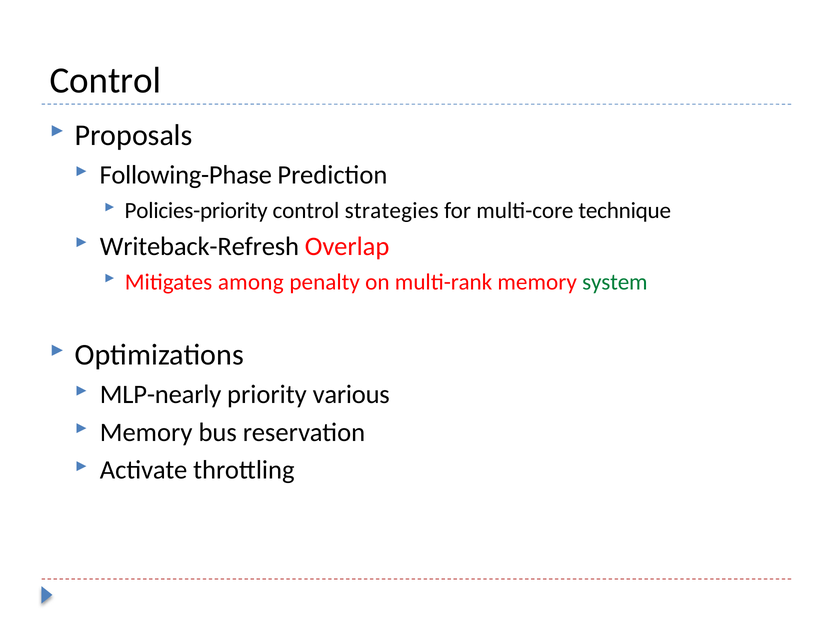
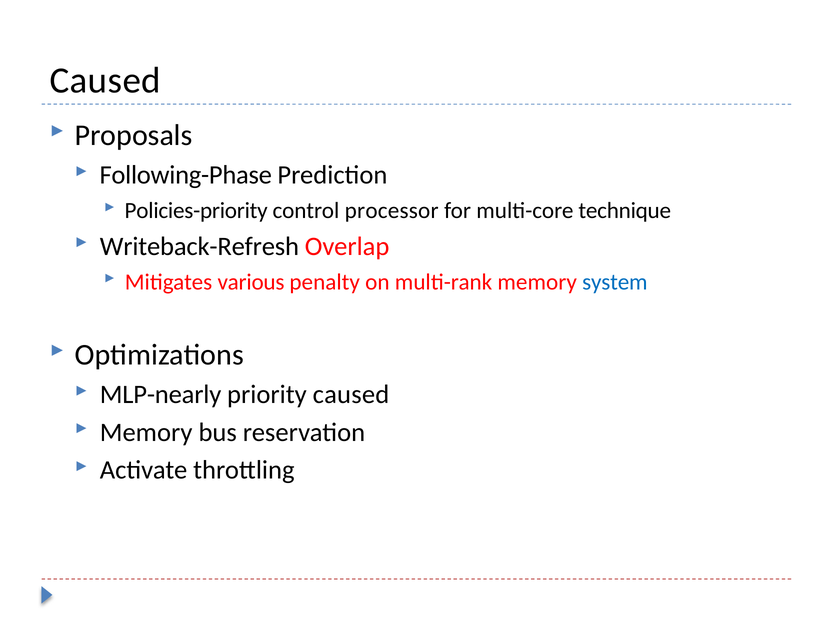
Control: Control -> Caused (105, 80)
strategies: strategies -> processor (392, 210)
among: among -> various (251, 282)
system colour: green -> blue (615, 282)
priority various: various -> caused (351, 394)
